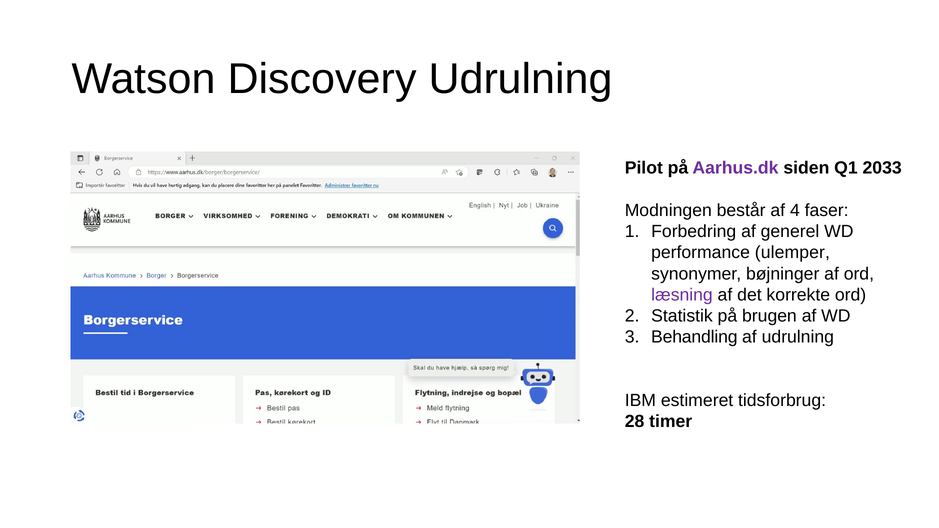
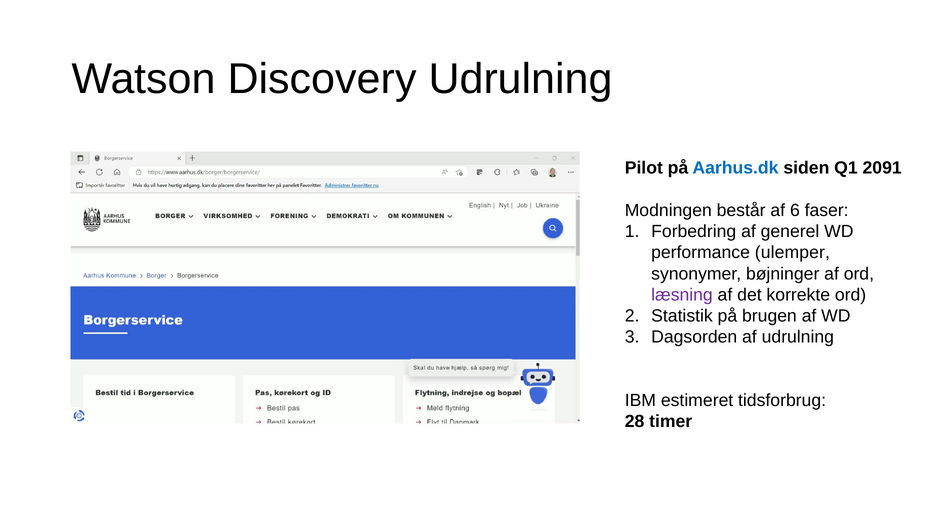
Aarhus.dk colour: purple -> blue (735, 168)
2033: 2033 -> 2091 (882, 168)
4: 4 -> 6 (795, 210)
Behandling: Behandling -> Dagsorden (694, 337)
